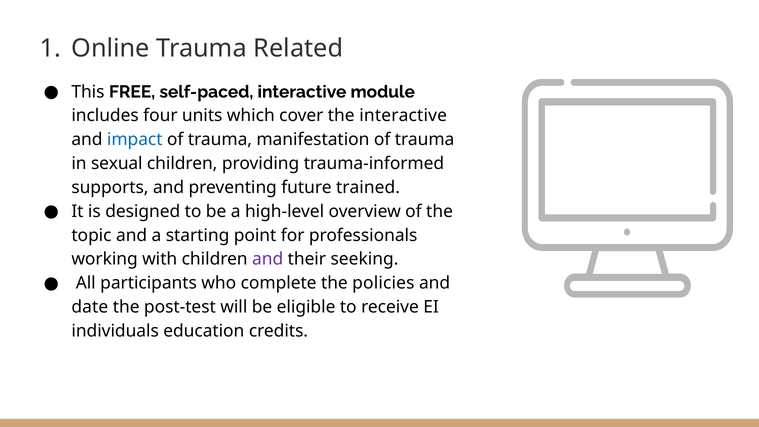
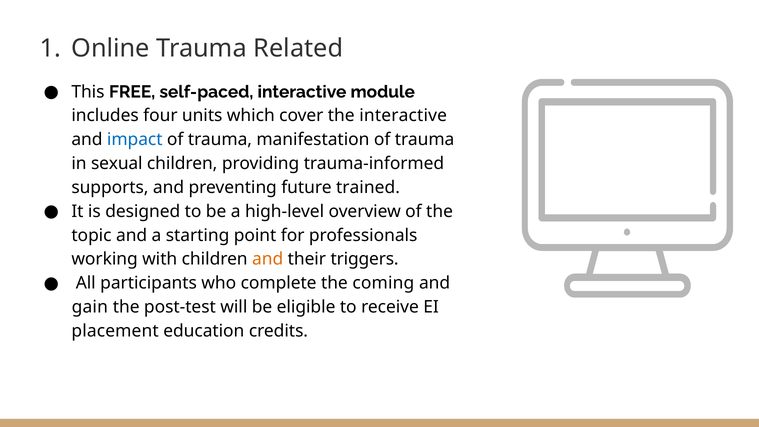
and colour: purple -> orange (268, 259)
seeking: seeking -> triggers (365, 259)
policies: policies -> coming (383, 283)
date: date -> gain (90, 307)
individuals: individuals -> placement (115, 331)
